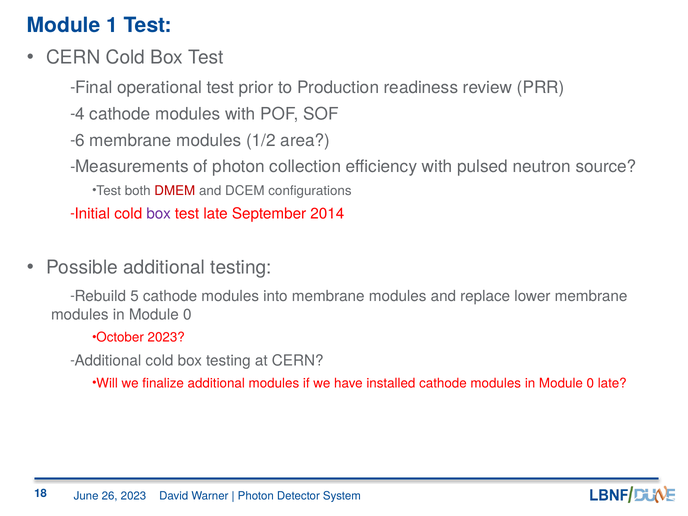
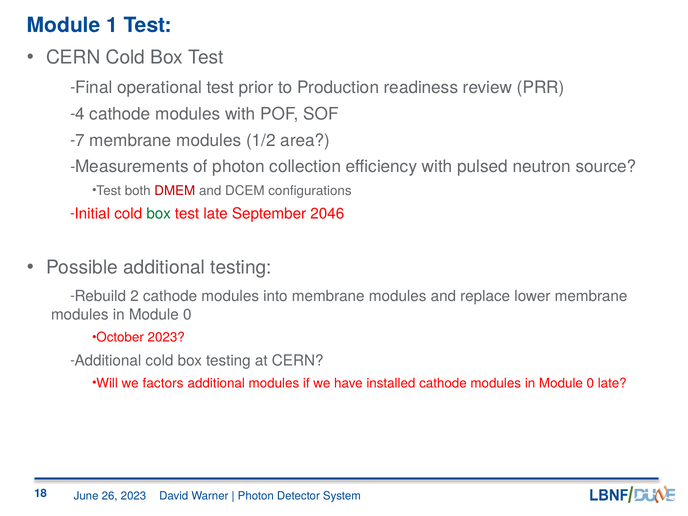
6: 6 -> 7 (80, 140)
box colour: purple -> green (159, 214)
2014: 2014 -> 2046 (327, 214)
5: 5 -> 2 (135, 296)
finalize: finalize -> factors (163, 383)
